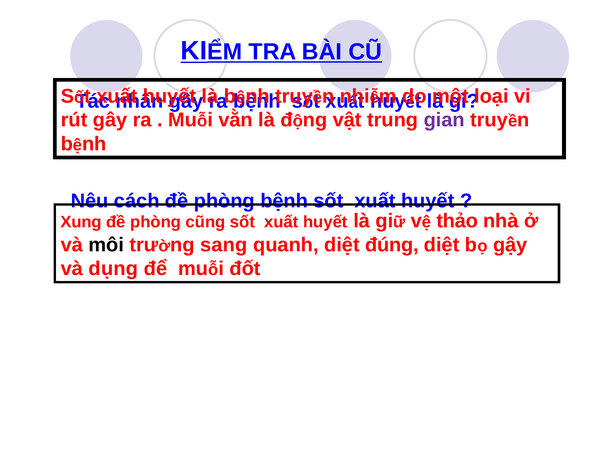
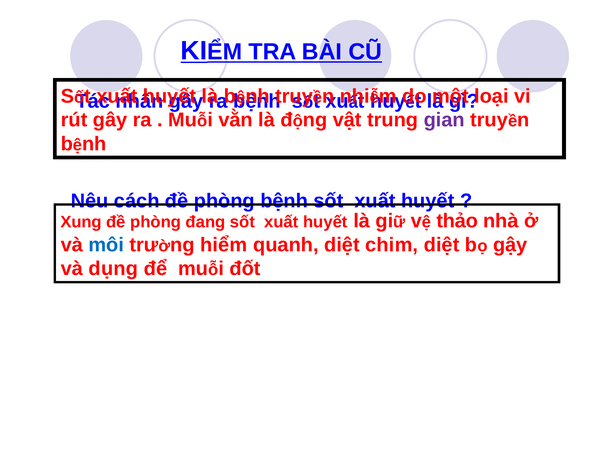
cũng: cũng -> đang (205, 222)
môi colour: black -> blue (106, 245)
sang: sang -> hiểm (224, 245)
đúng: đúng -> chim (392, 245)
